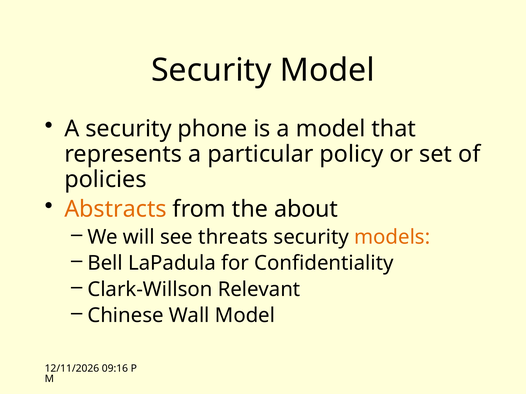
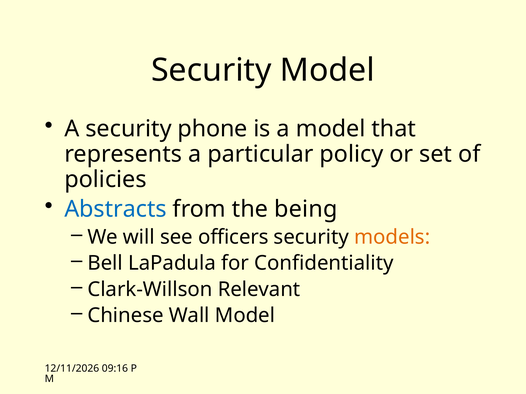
Abstracts colour: orange -> blue (116, 210)
about: about -> being (306, 210)
threats: threats -> officers (233, 237)
